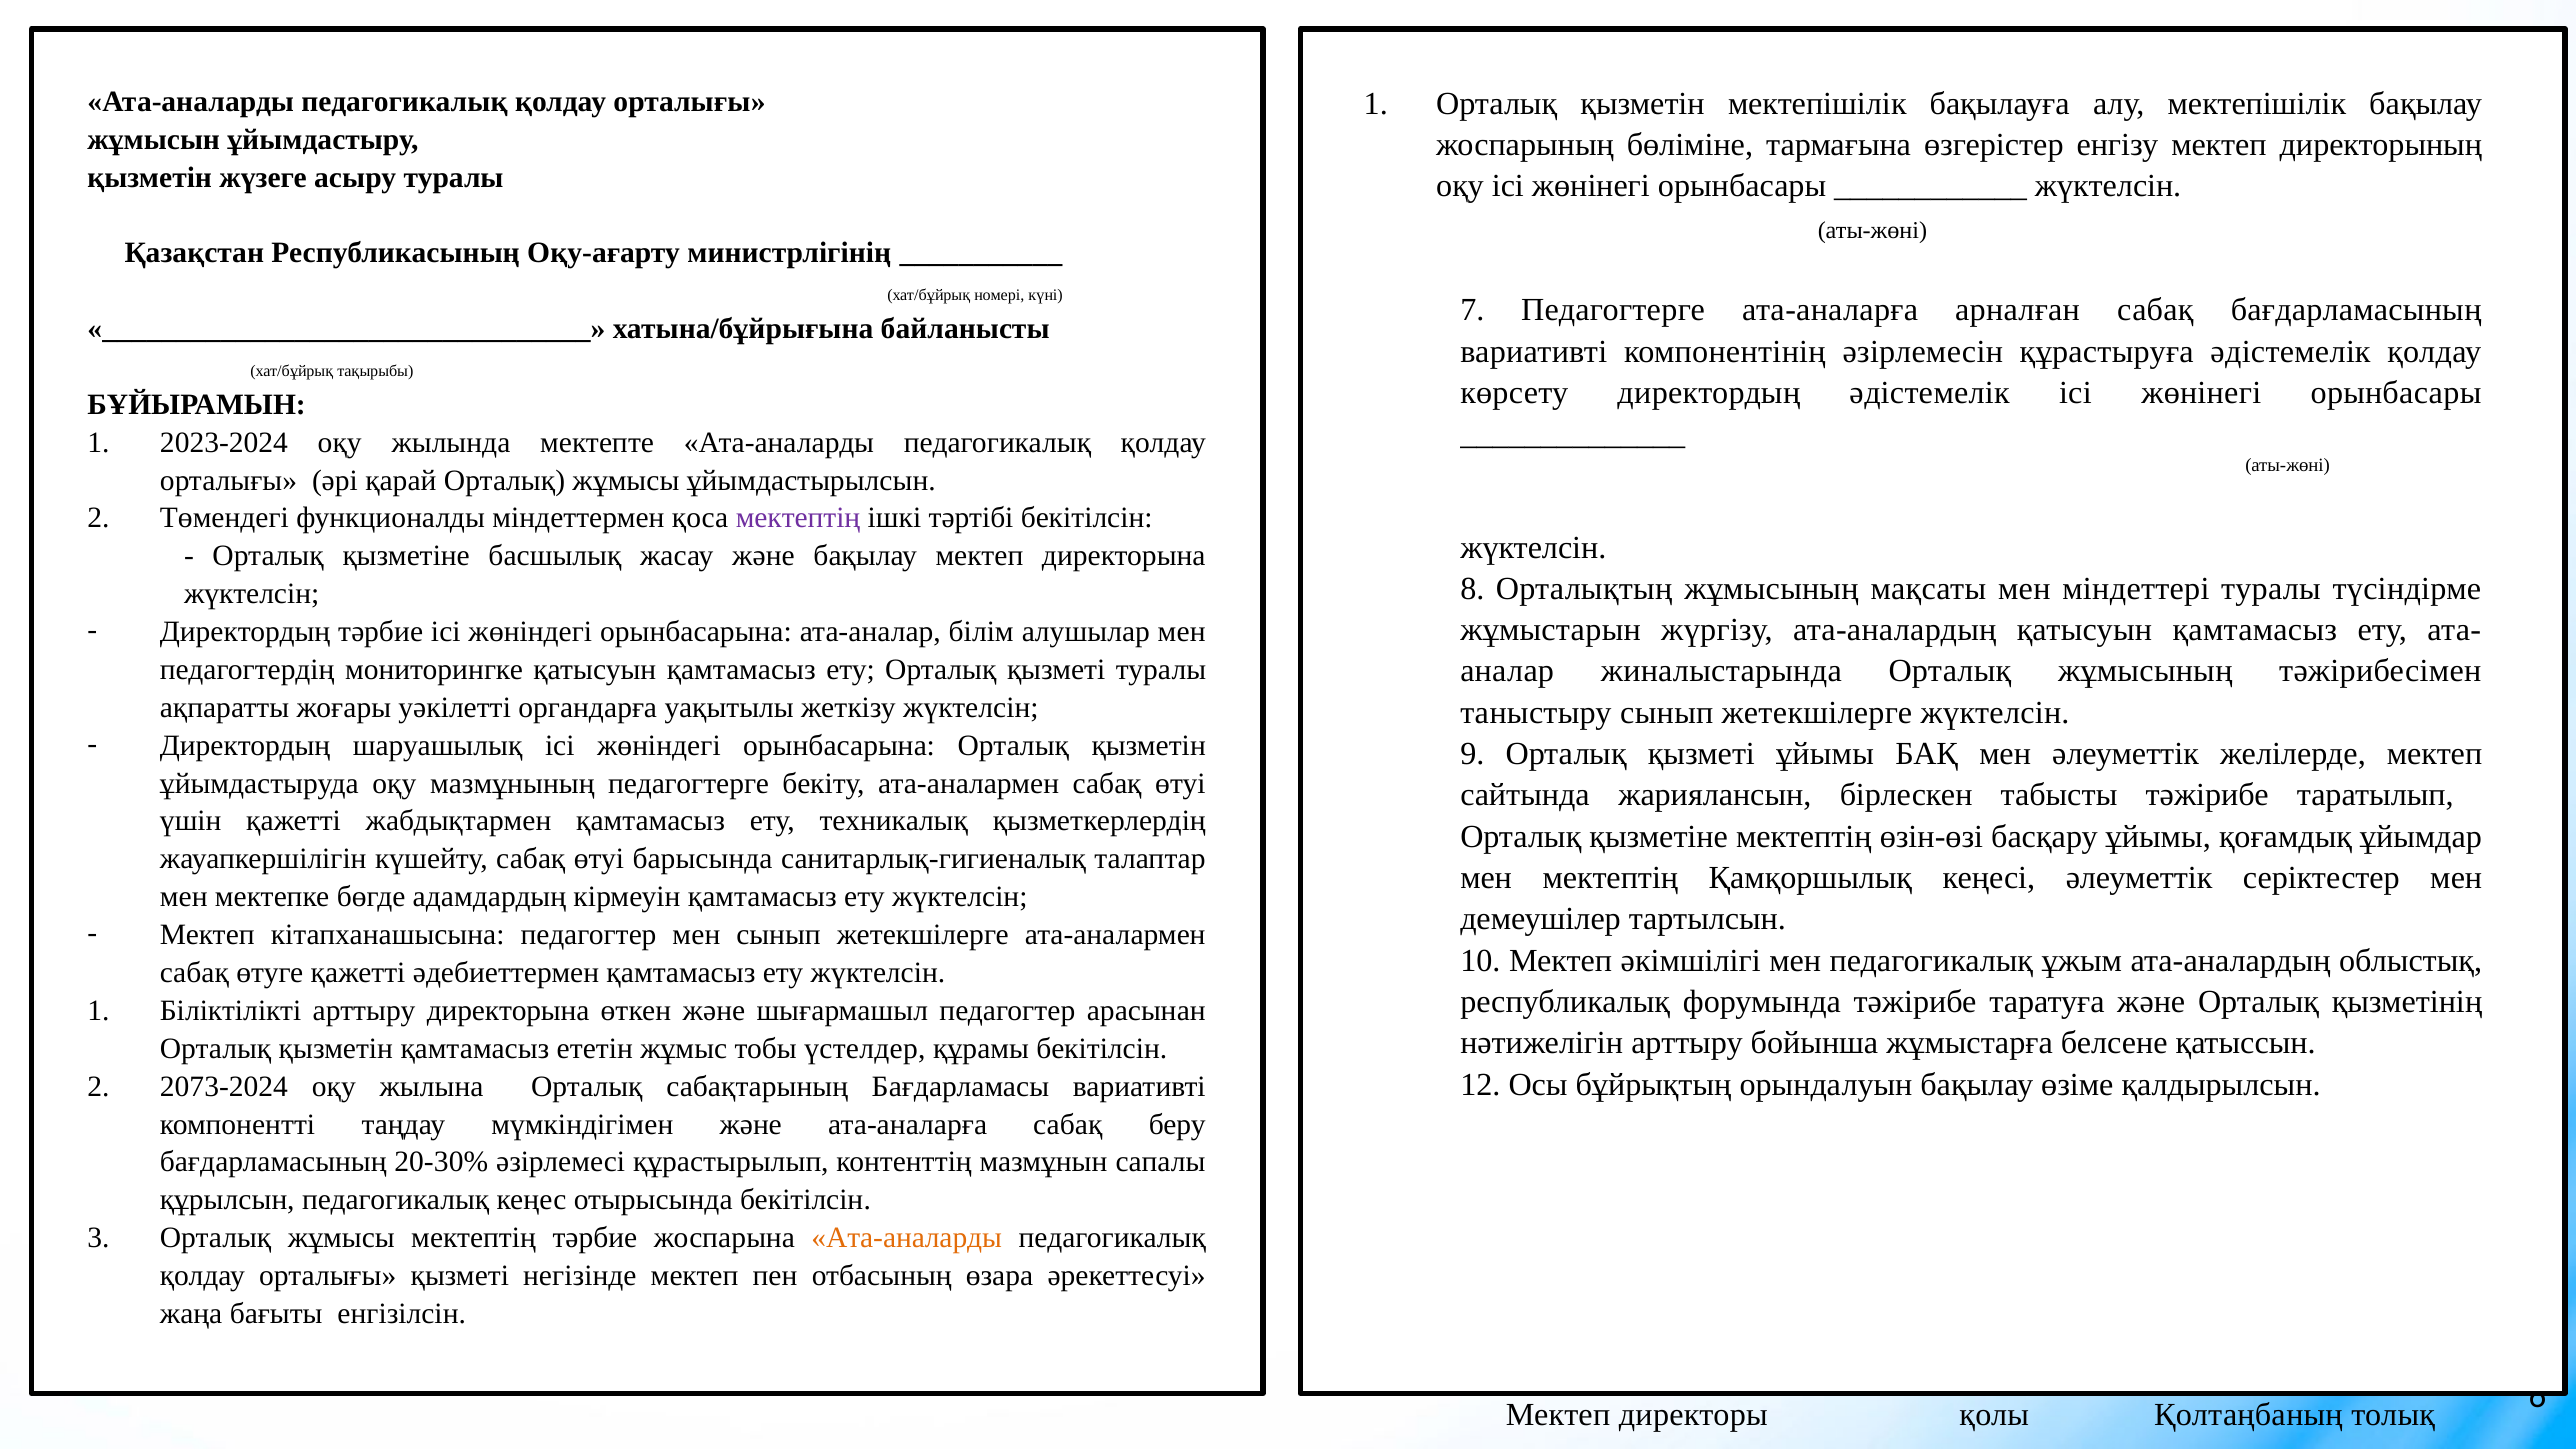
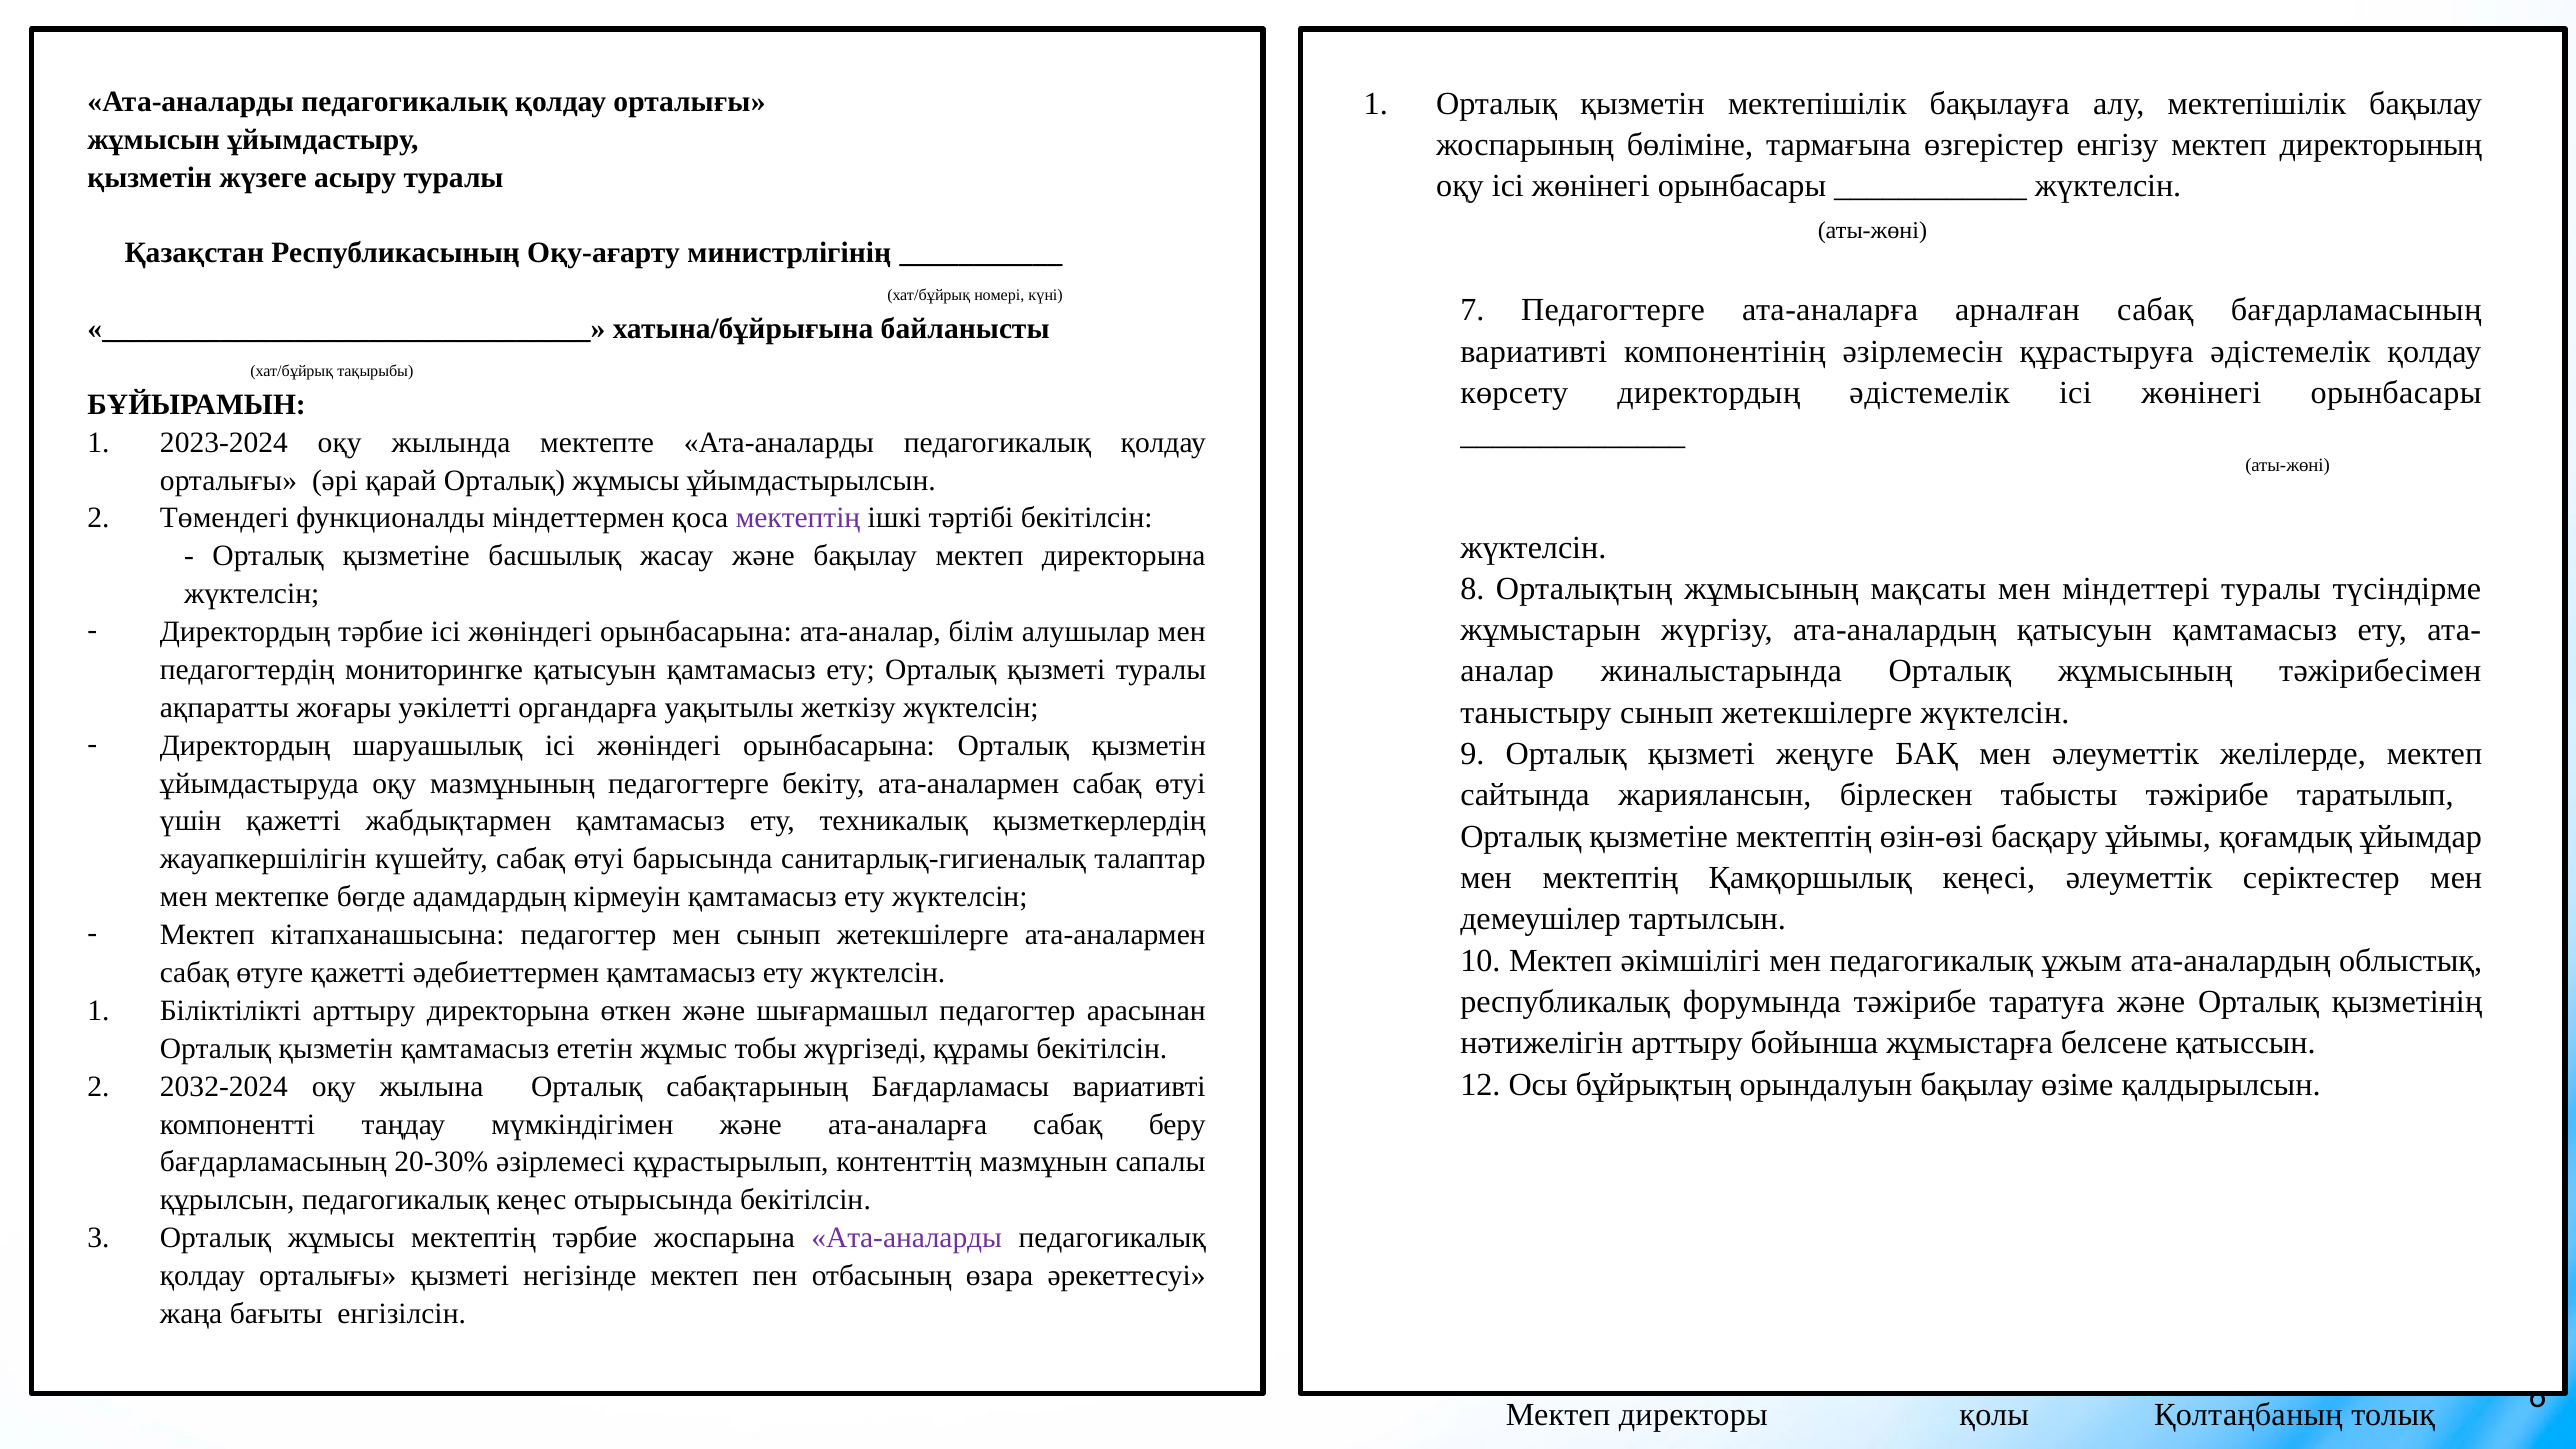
қызметі ұйымы: ұйымы -> жеңуге (1825, 754)
үстелдер: үстелдер -> жүргізеді (865, 1049)
2073-2024: 2073-2024 -> 2032-2024 (224, 1086)
Ата-аналарды colour: orange -> purple (907, 1238)
